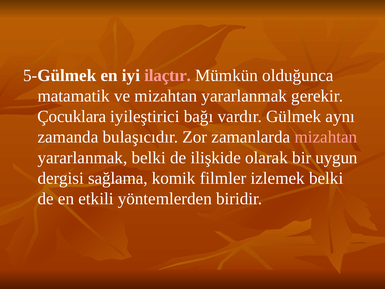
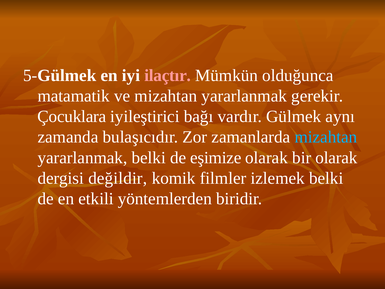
mizahtan colour: pink -> light blue (326, 137)
ilişkide: ilişkide -> eşimize (216, 158)
bir uygun: uygun -> olarak (336, 158)
sağlama: sağlama -> değildir (118, 178)
